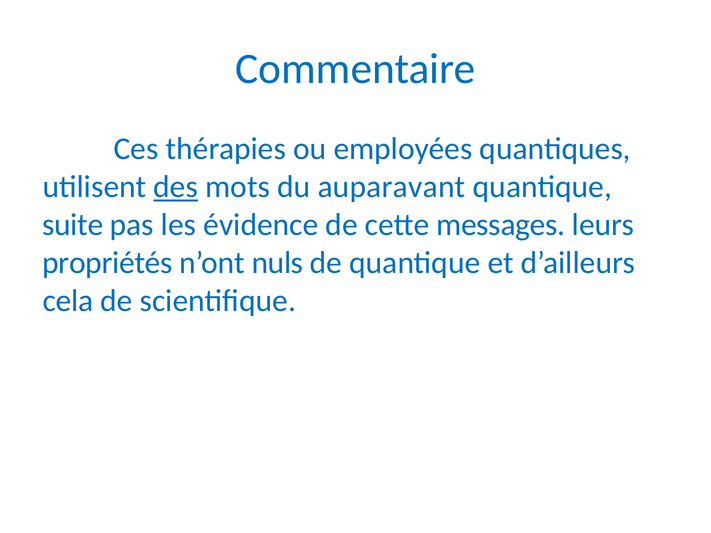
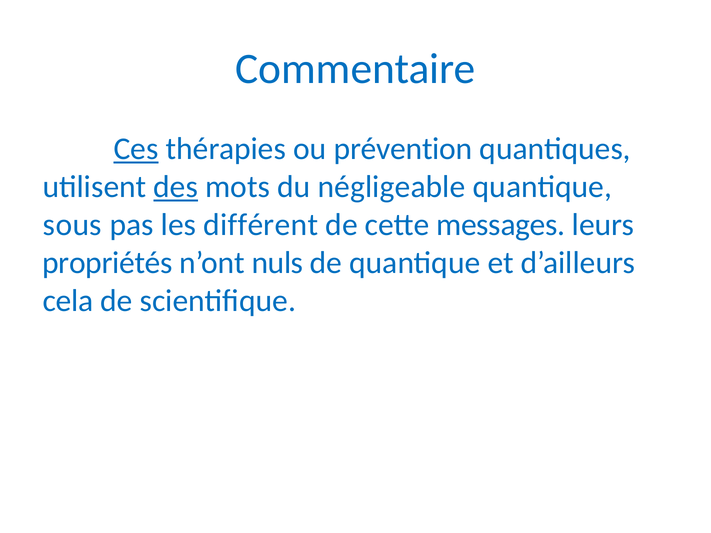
Ces underline: none -> present (136, 149)
employées: employées -> prévention (403, 149)
auparavant: auparavant -> négligeable (392, 187)
suite: suite -> sous (72, 225)
évidence: évidence -> différent (261, 225)
